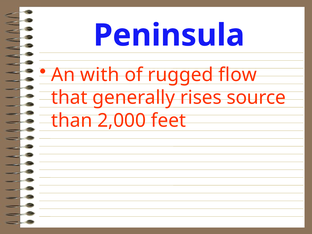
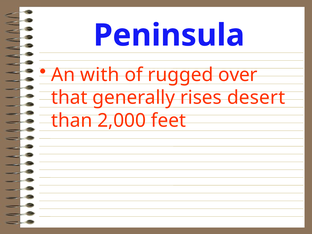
flow: flow -> over (238, 75)
source: source -> desert (256, 98)
